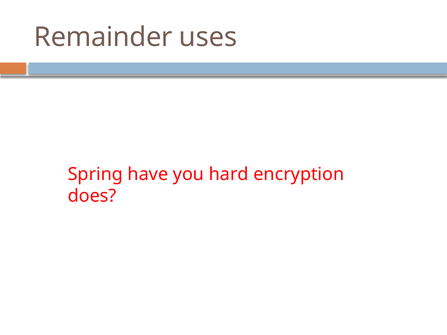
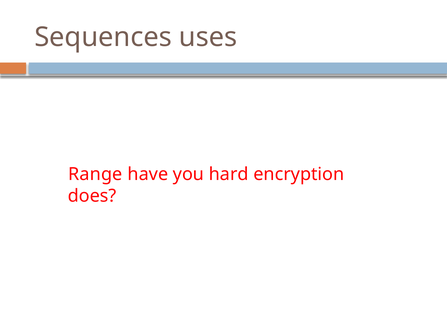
Remainder: Remainder -> Sequences (103, 37)
Spring: Spring -> Range (95, 174)
